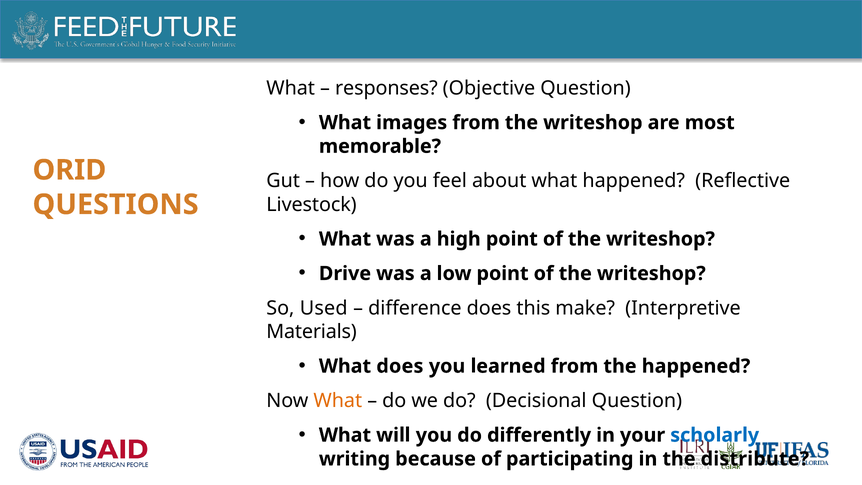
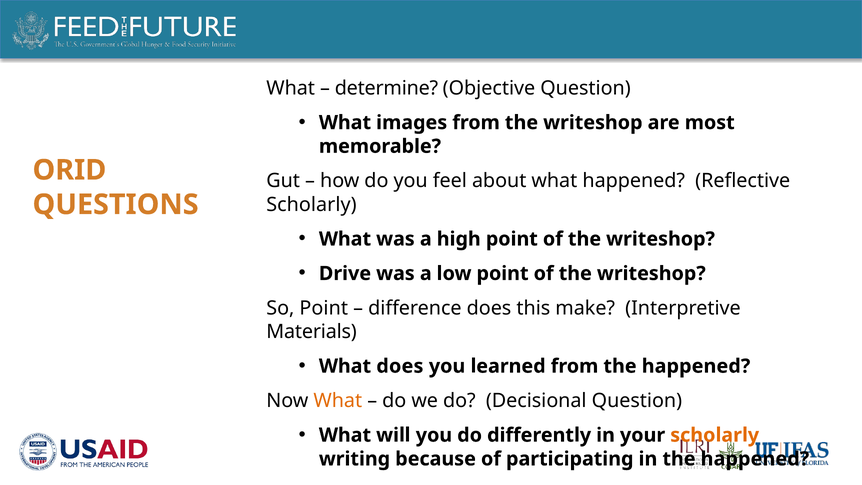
responses: responses -> determine (386, 88)
Livestock: Livestock -> Scholarly (311, 204)
So Used: Used -> Point (324, 308)
scholarly colour: blue -> orange (715, 435)
in the distribute: distribute -> happened (755, 459)
